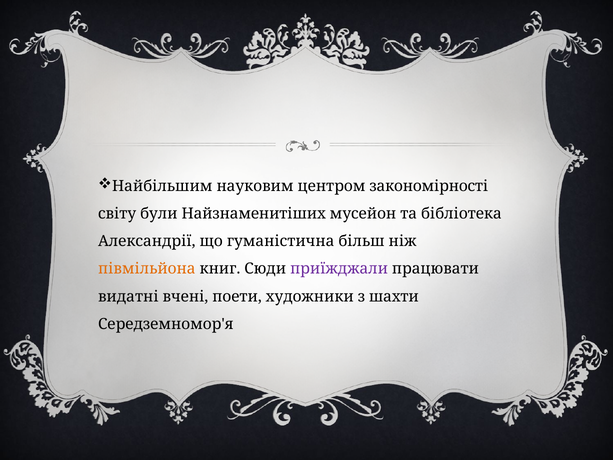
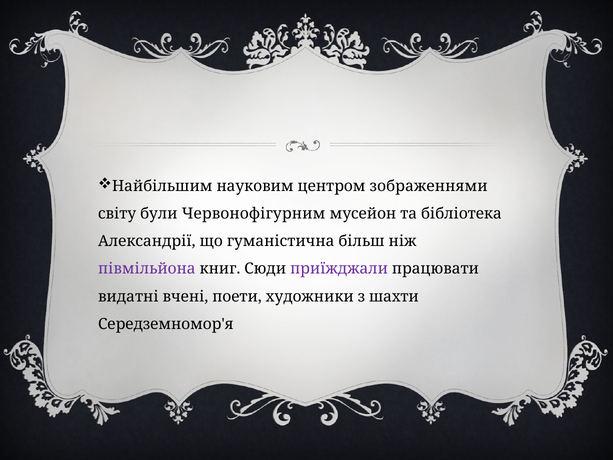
закономірності: закономірності -> зображеннями (429, 186)
Найзнаменитіших: Найзнаменитіших -> Червонофігурним (254, 214)
півмільйона colour: orange -> purple (147, 269)
